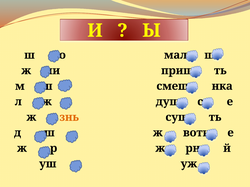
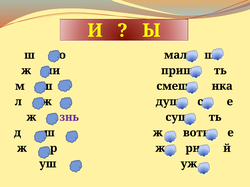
знь colour: orange -> purple (69, 117)
